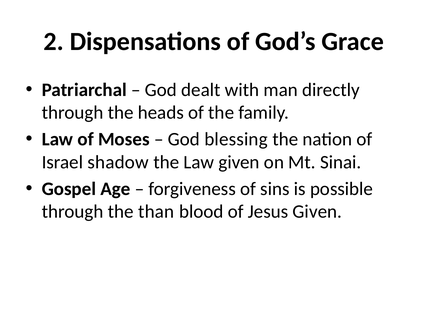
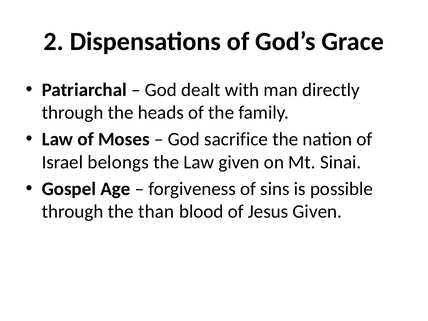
blessing: blessing -> sacrifice (236, 139)
shadow: shadow -> belongs (118, 162)
